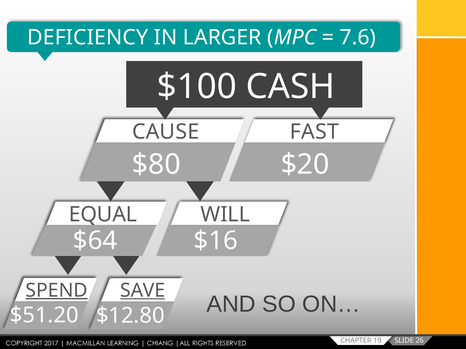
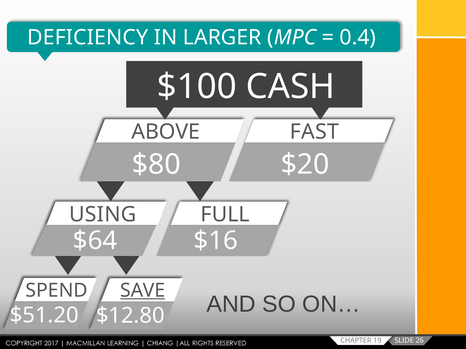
7.6: 7.6 -> 0.4 (358, 38)
CAUSE: CAUSE -> ABOVE (166, 132)
EQUAL: EQUAL -> USING (103, 215)
WILL: WILL -> FULL (225, 215)
SPEND underline: present -> none (57, 291)
